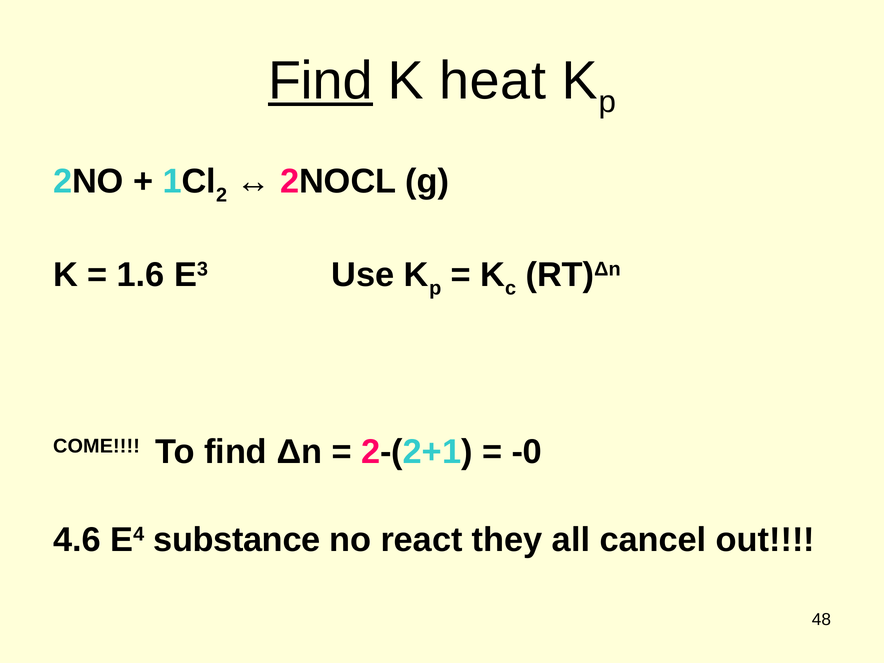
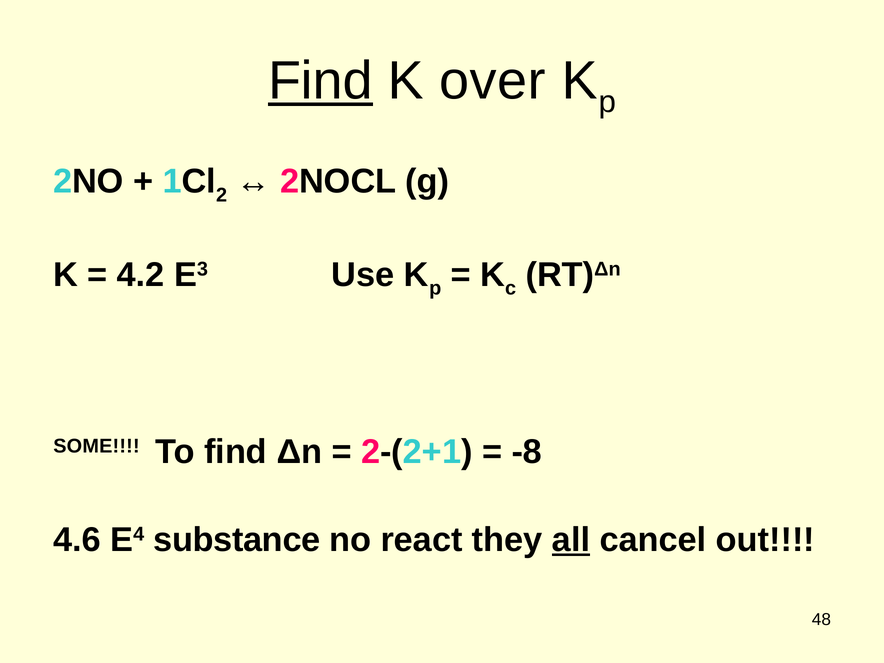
heat: heat -> over (493, 81)
1.6: 1.6 -> 4.2 (141, 275)
COME: COME -> SOME (96, 446)
-0: -0 -> -8 (527, 452)
all underline: none -> present (571, 540)
